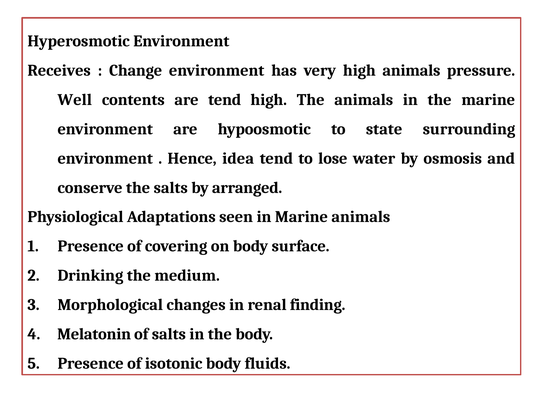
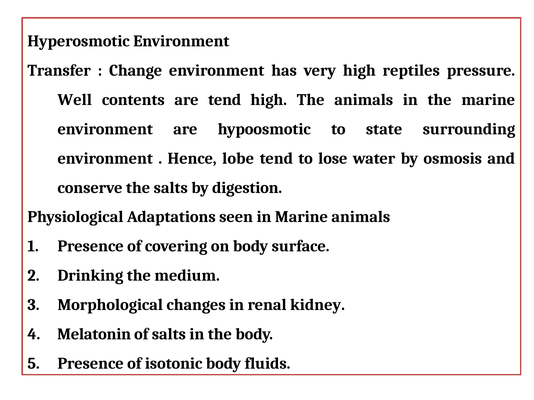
Receives: Receives -> Transfer (59, 70)
high animals: animals -> reptiles (411, 70)
idea: idea -> lobe (238, 159)
arranged: arranged -> digestion (247, 188)
finding: finding -> kidney (318, 305)
